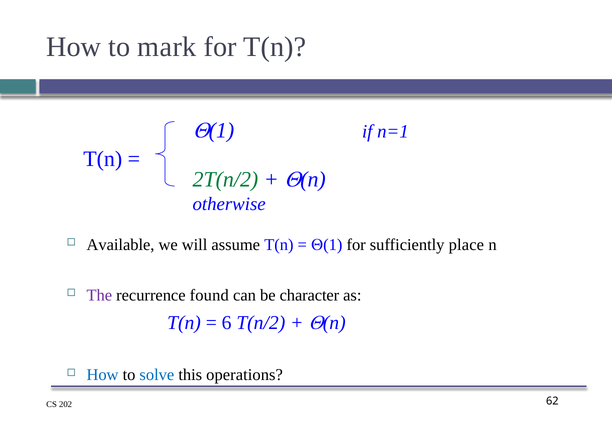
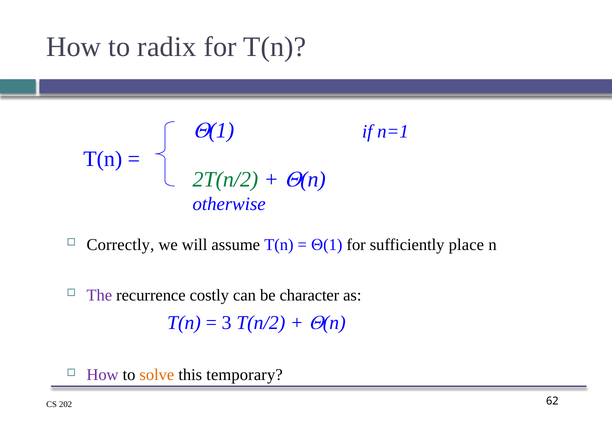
mark: mark -> radix (167, 47)
Available: Available -> Correctly (120, 245)
found: found -> costly (209, 295)
6: 6 -> 3 (227, 322)
How colour: blue -> purple (103, 375)
solve colour: blue -> orange (157, 375)
operations: operations -> temporary (244, 375)
